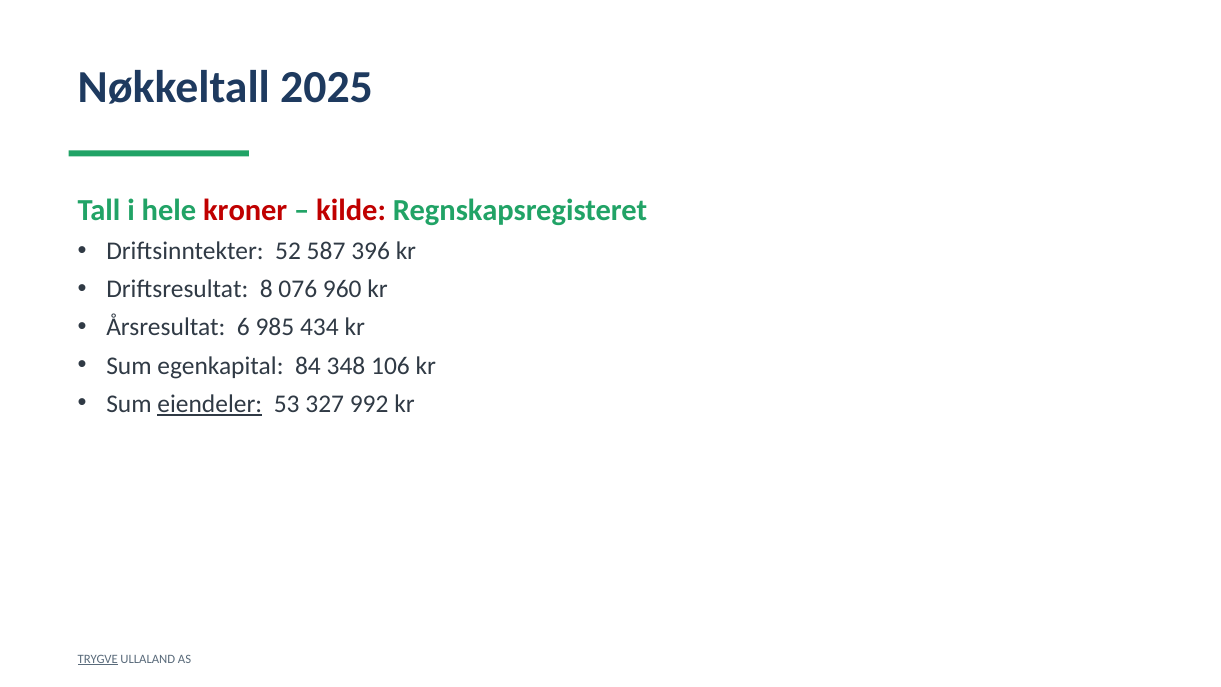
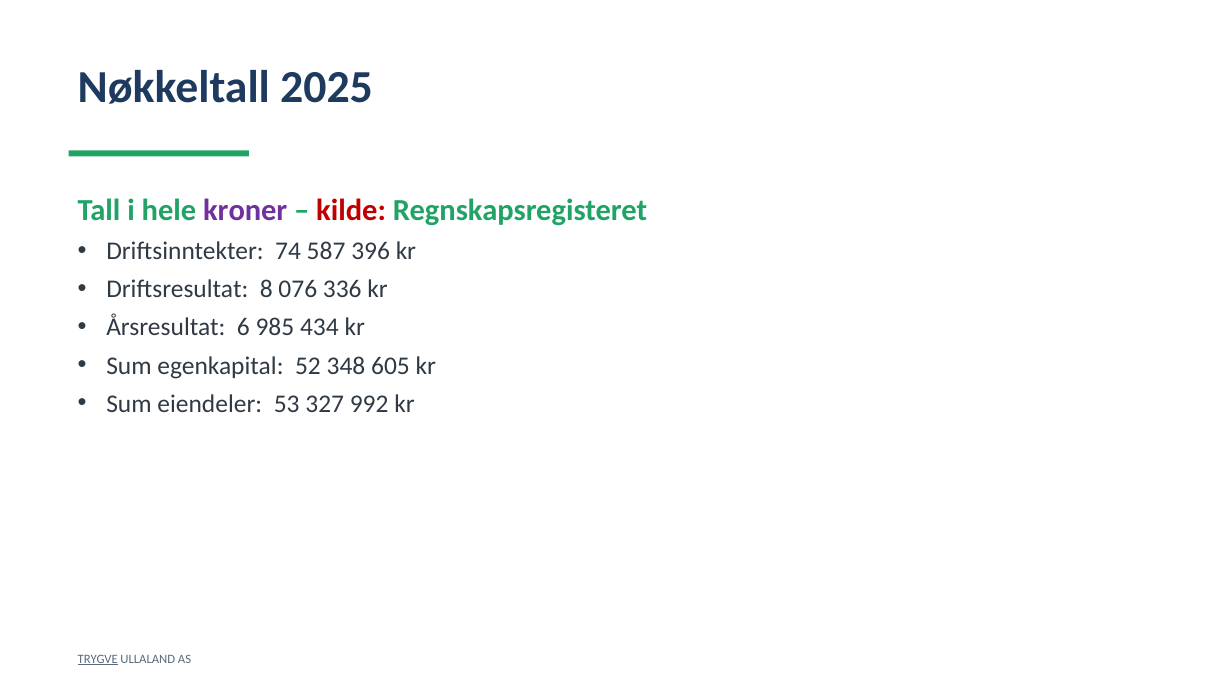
kroner colour: red -> purple (245, 210)
52: 52 -> 74 (288, 251)
960: 960 -> 336 (342, 289)
84: 84 -> 52 (308, 366)
106: 106 -> 605 (391, 366)
eiendeler underline: present -> none (210, 404)
